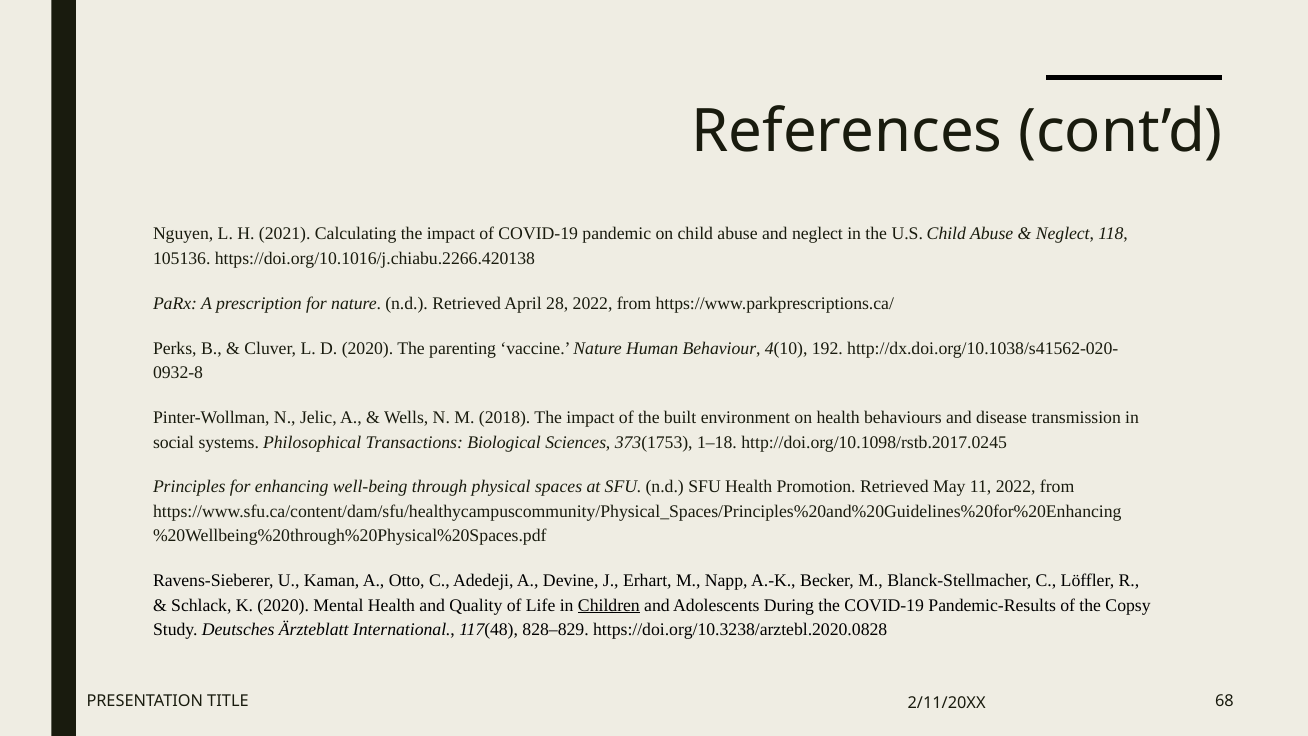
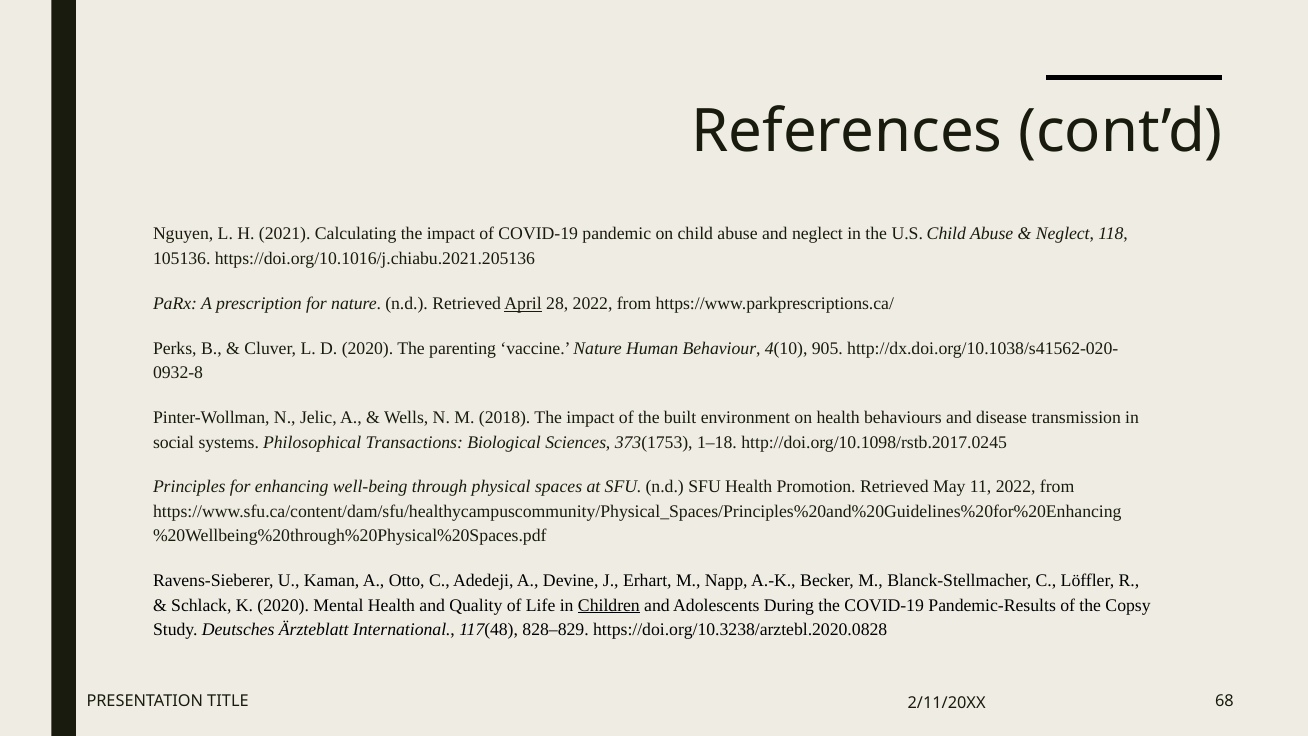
https://doi.org/10.1016/j.chiabu.2266.420138: https://doi.org/10.1016/j.chiabu.2266.420138 -> https://doi.org/10.1016/j.chiabu.2021.205136 (375, 258)
April underline: none -> present (523, 303)
192: 192 -> 905 (827, 348)
